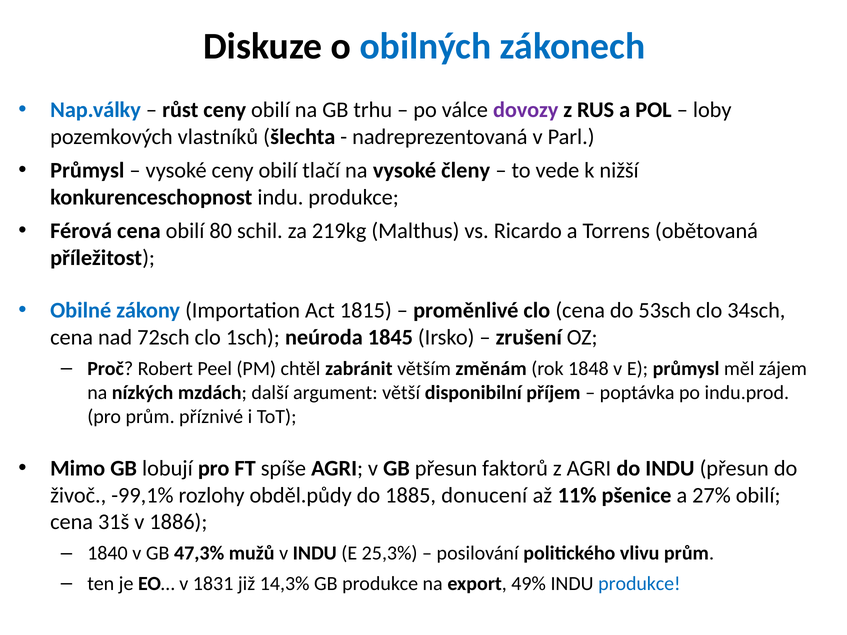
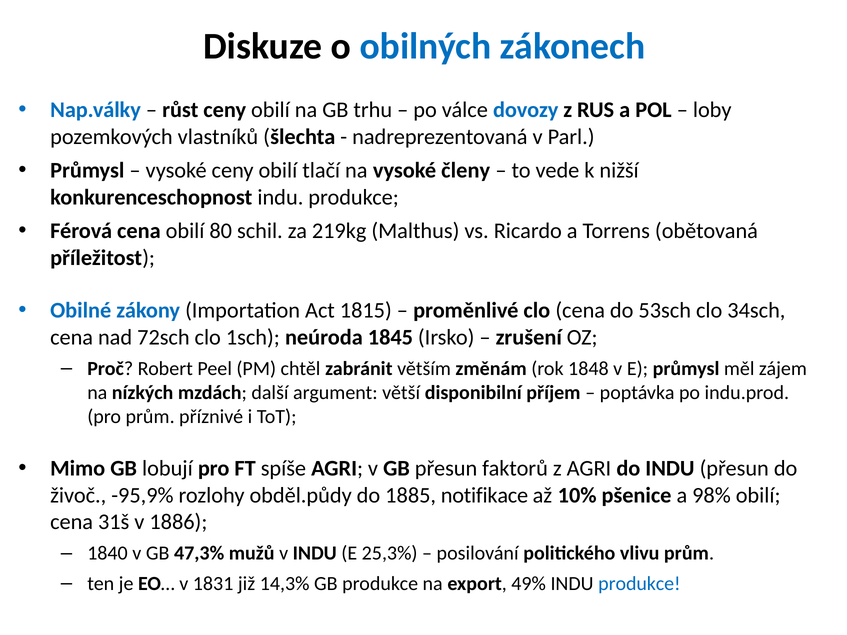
dovozy colour: purple -> blue (526, 110)
-99,1%: -99,1% -> -95,9% (142, 495)
donucení: donucení -> notifikace (484, 495)
11%: 11% -> 10% (577, 495)
27%: 27% -> 98% (711, 495)
